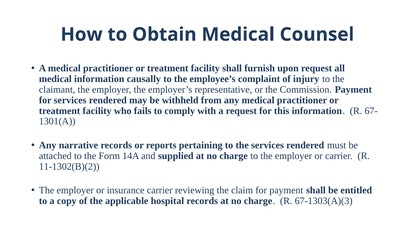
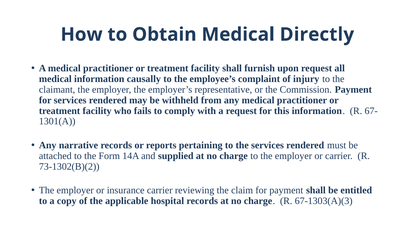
Counsel: Counsel -> Directly (317, 34)
11-1302(B)(2: 11-1302(B)(2 -> 73-1302(B)(2 (69, 166)
